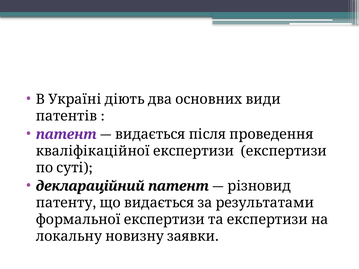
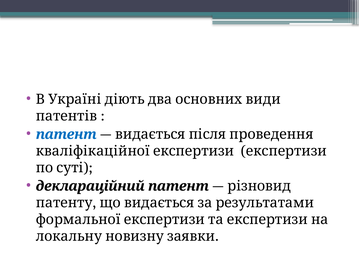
патент colour: purple -> blue (66, 134)
